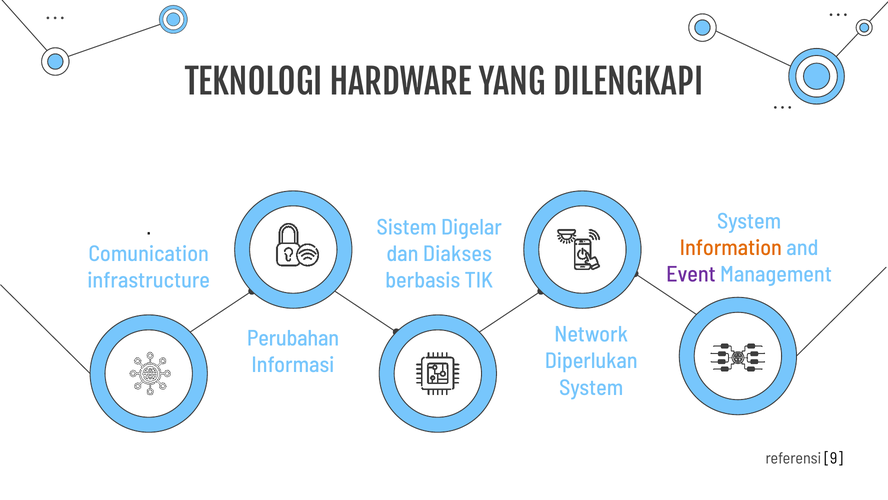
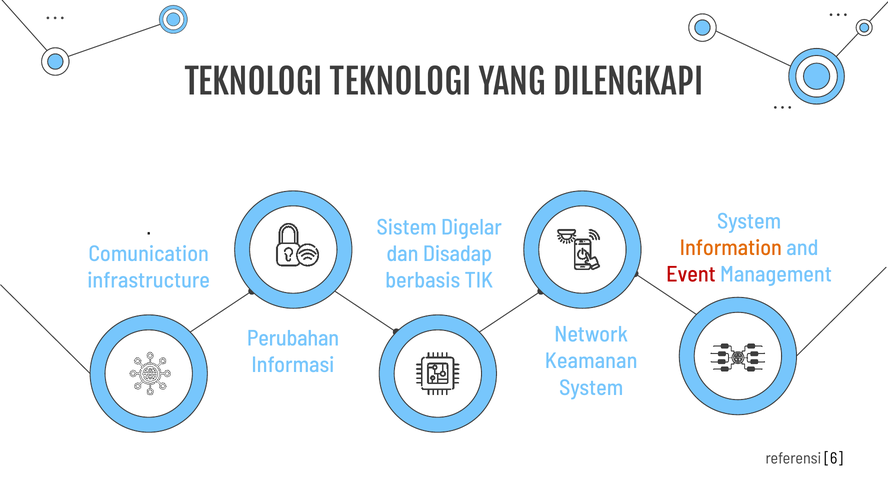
TEKNOLOGI HARDWARE: HARDWARE -> TEKNOLOGI (401, 83)
Diakses: Diakses -> Disadap (458, 254)
Event colour: purple -> red (691, 274)
Diperlukan: Diperlukan -> Keamanan (591, 361)
9: 9 -> 6 (834, 458)
